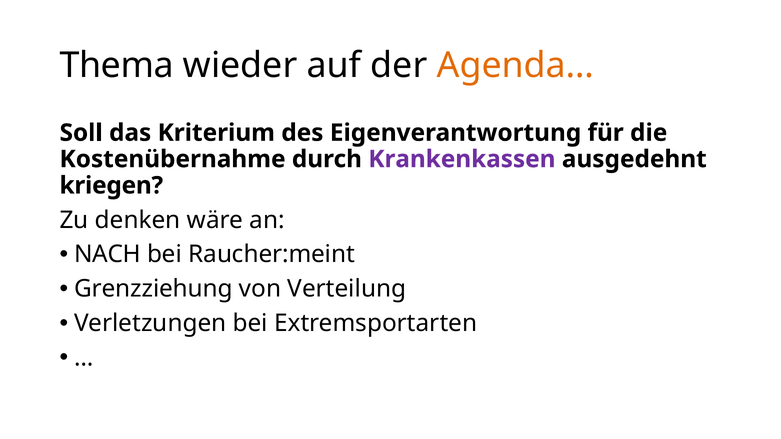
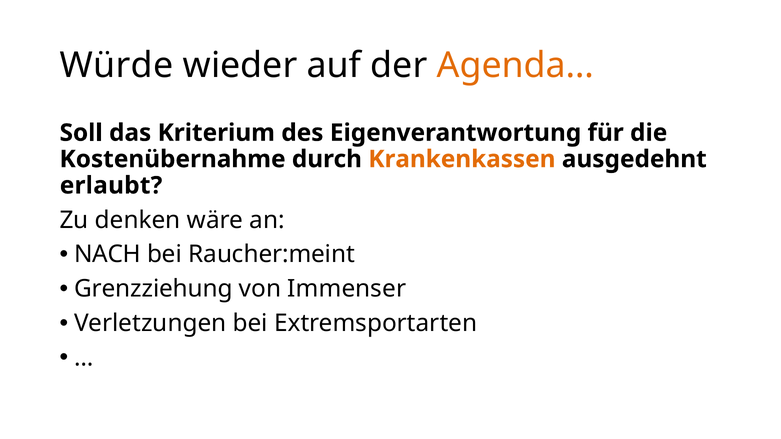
Thema: Thema -> Würde (116, 66)
Krankenkassen colour: purple -> orange (462, 159)
kriegen: kriegen -> erlaubt (111, 186)
Verteilung: Verteilung -> Immenser (347, 289)
